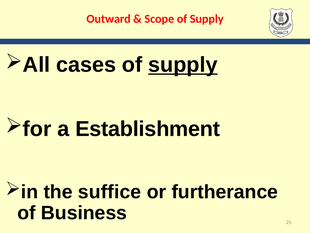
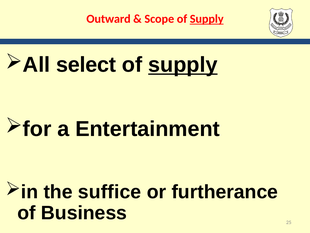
Supply underline: none -> present (207, 19)
cases: cases -> select (86, 65)
Establishment: Establishment -> Entertainment (148, 129)
